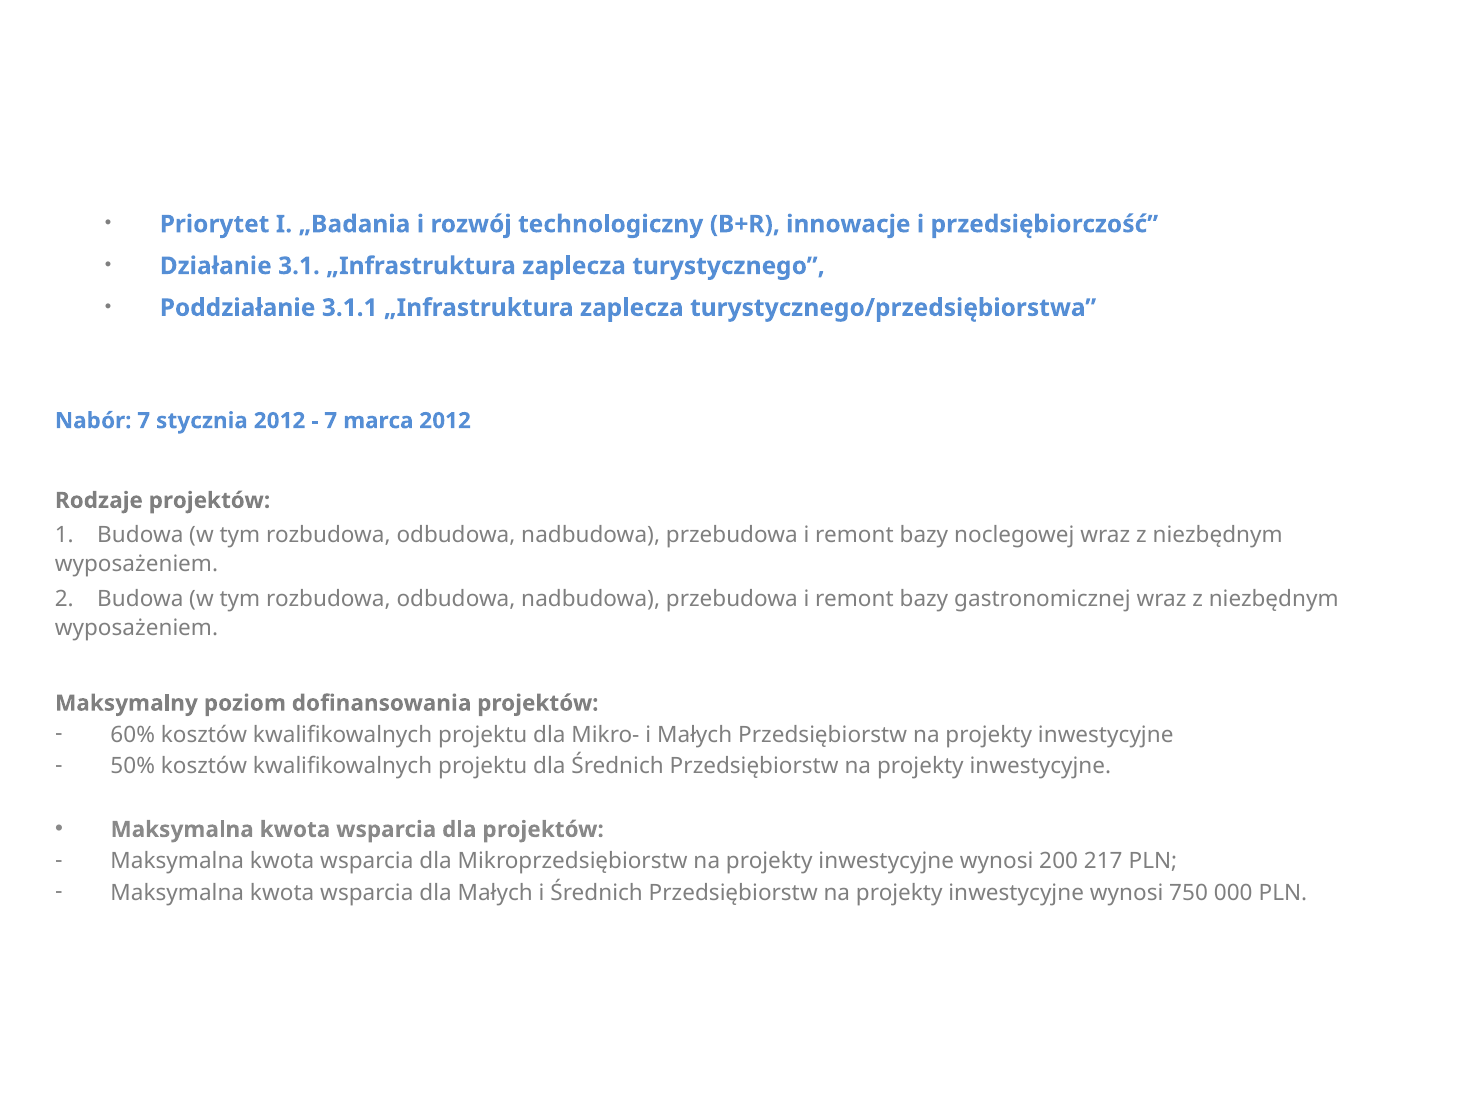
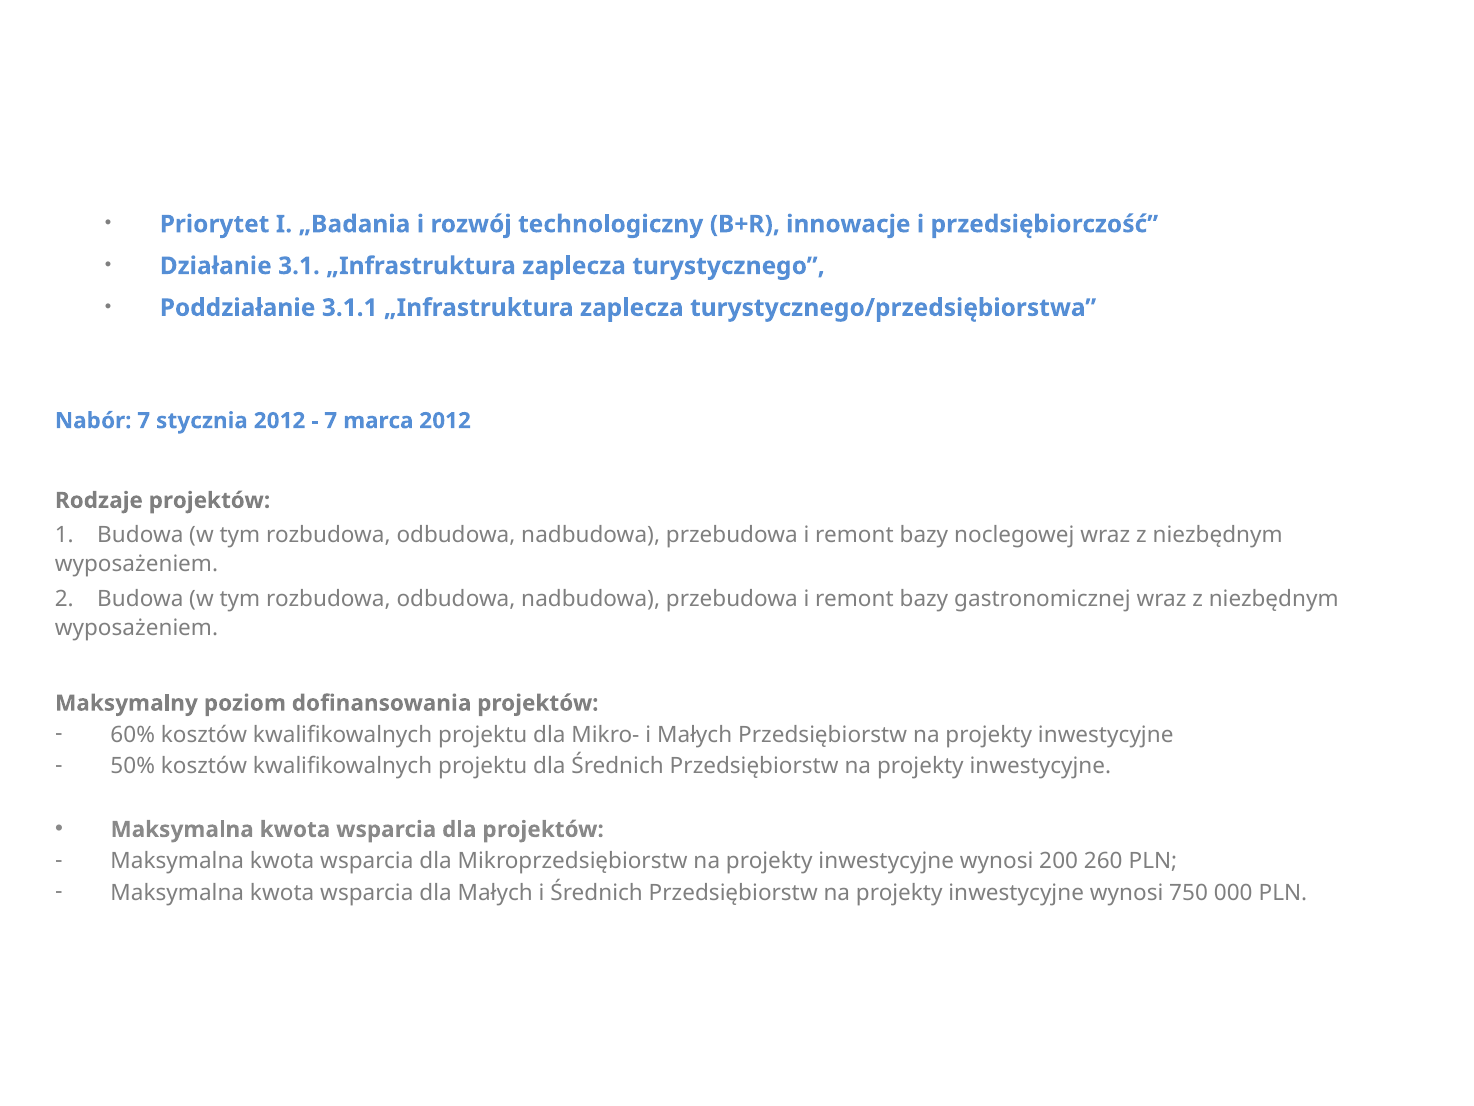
217: 217 -> 260 (1103, 861)
